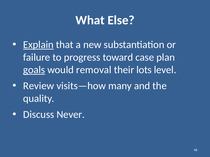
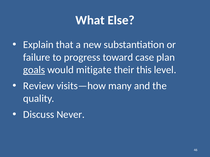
Explain underline: present -> none (38, 45)
removal: removal -> mitigate (94, 70)
lots: lots -> this (144, 70)
